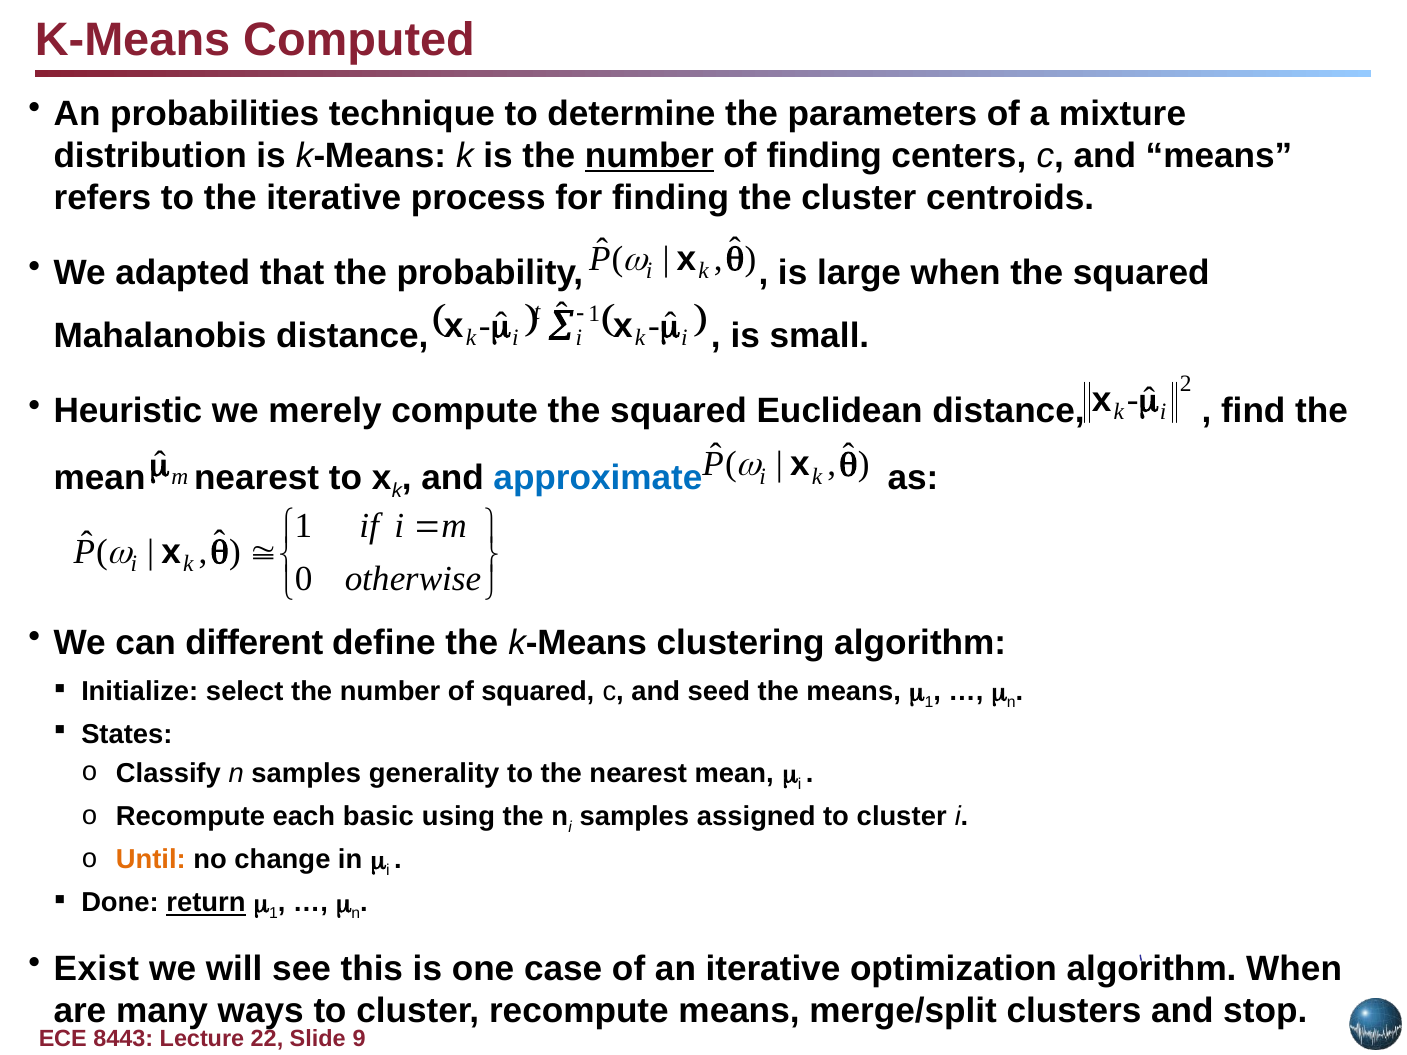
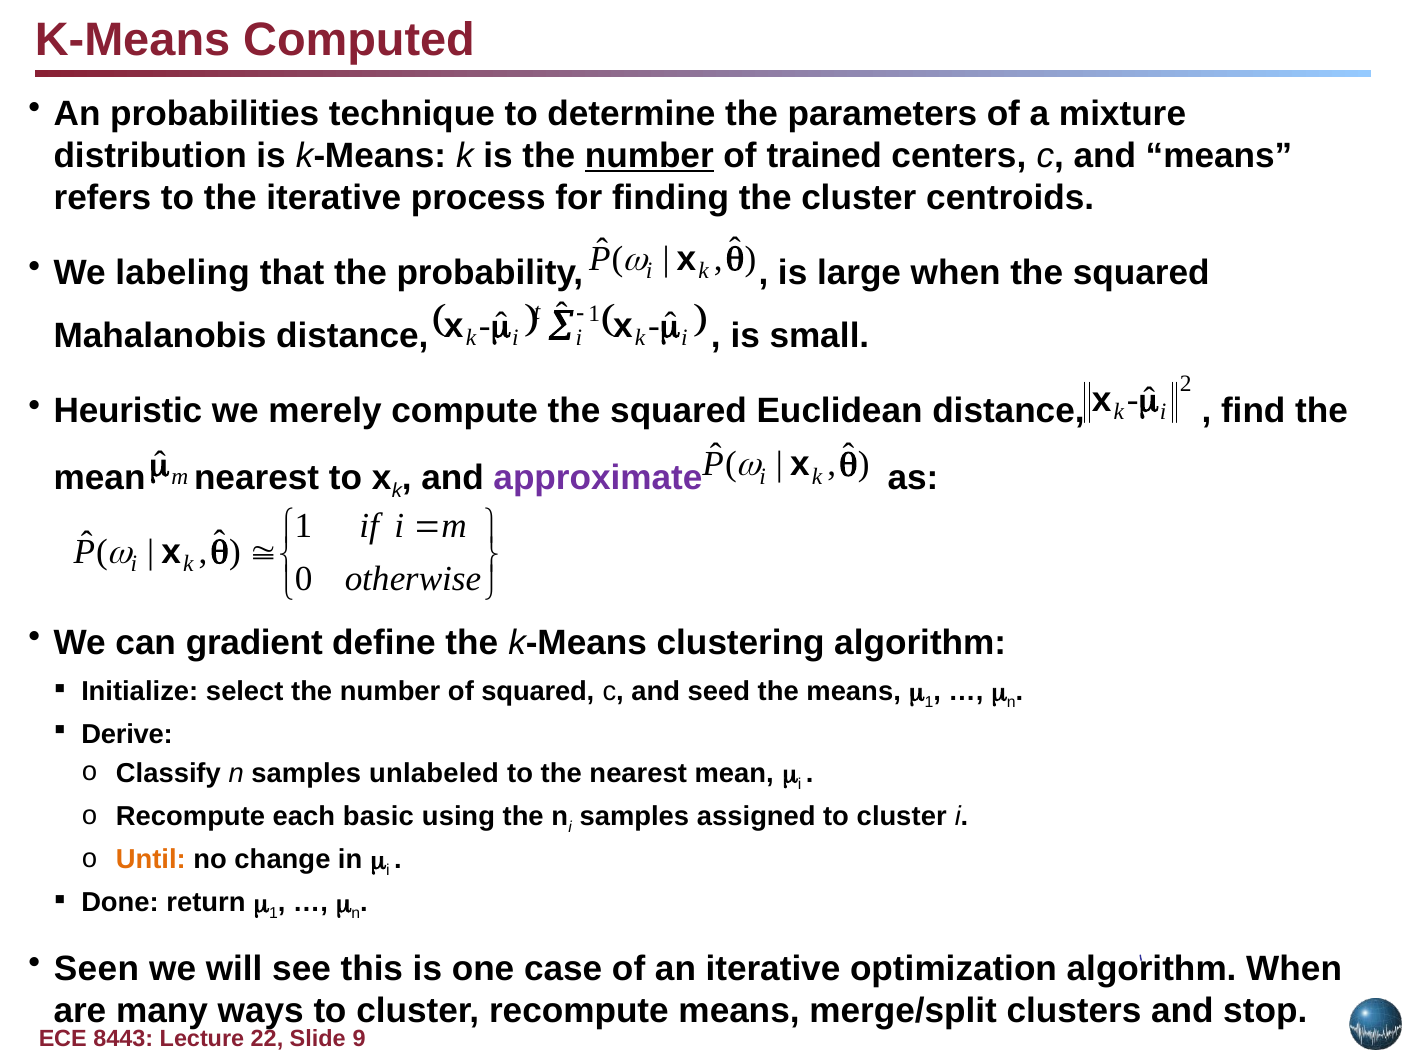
of finding: finding -> trained (824, 156)
adapted: adapted -> labeling (183, 273)
approximate colour: blue -> purple (598, 478)
different: different -> gradient (254, 643)
States: States -> Derive (127, 735)
generality: generality -> unlabeled (434, 774)
return underline: present -> none (206, 903)
Exist: Exist -> Seen (96, 969)
